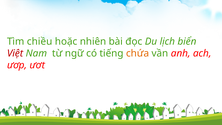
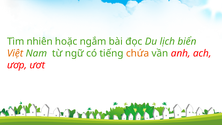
chiều: chiều -> nhiên (40, 41)
nhiên: nhiên -> ngắm (93, 41)
Việt colour: red -> orange (15, 53)
